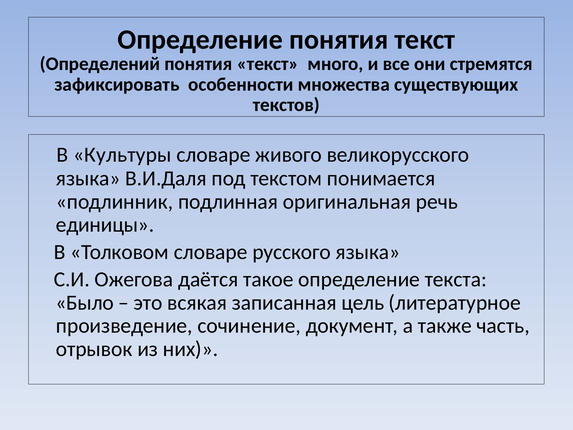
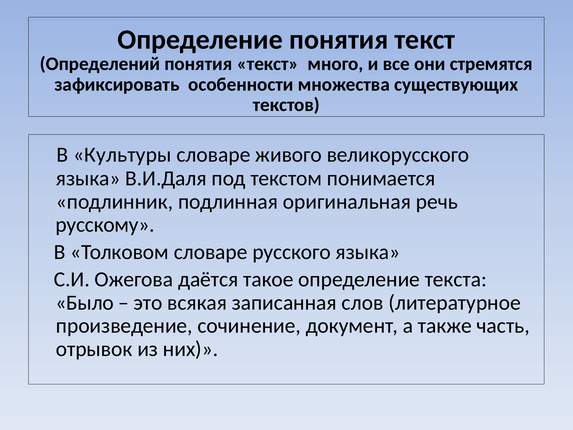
единицы: единицы -> русскому (105, 225)
цель: цель -> слов (363, 302)
